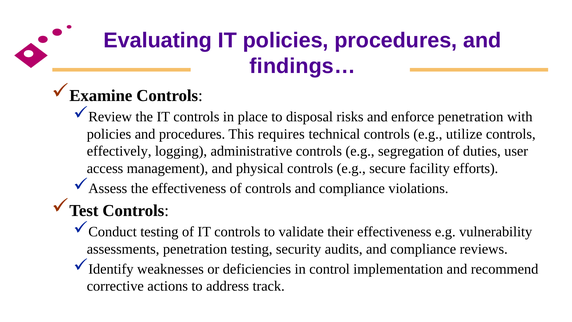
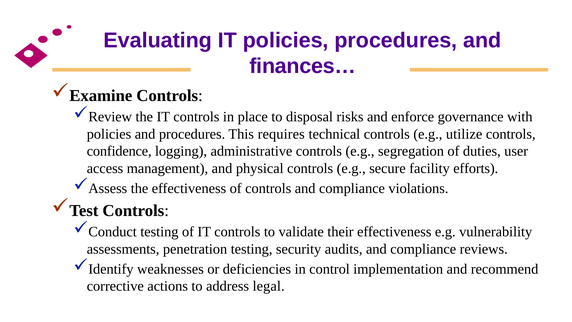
findings…: findings… -> finances… (303, 66)
enforce penetration: penetration -> governance (471, 117)
effectively: effectively -> confidence (119, 151)
track: track -> legal (269, 286)
